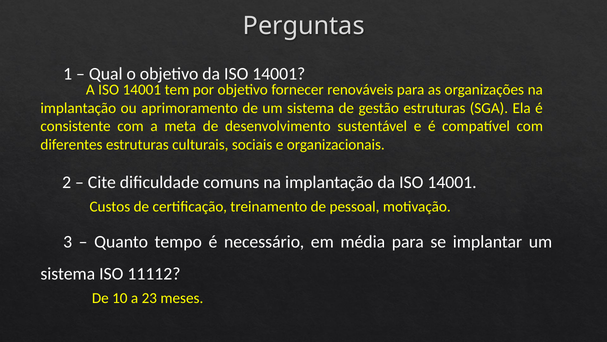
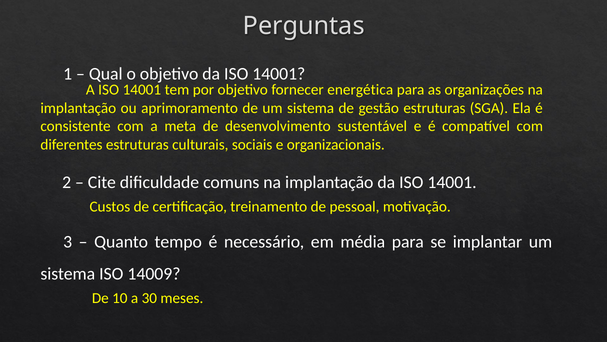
renováveis: renováveis -> energética (360, 90)
11112: 11112 -> 14009 (154, 273)
23: 23 -> 30 (149, 298)
